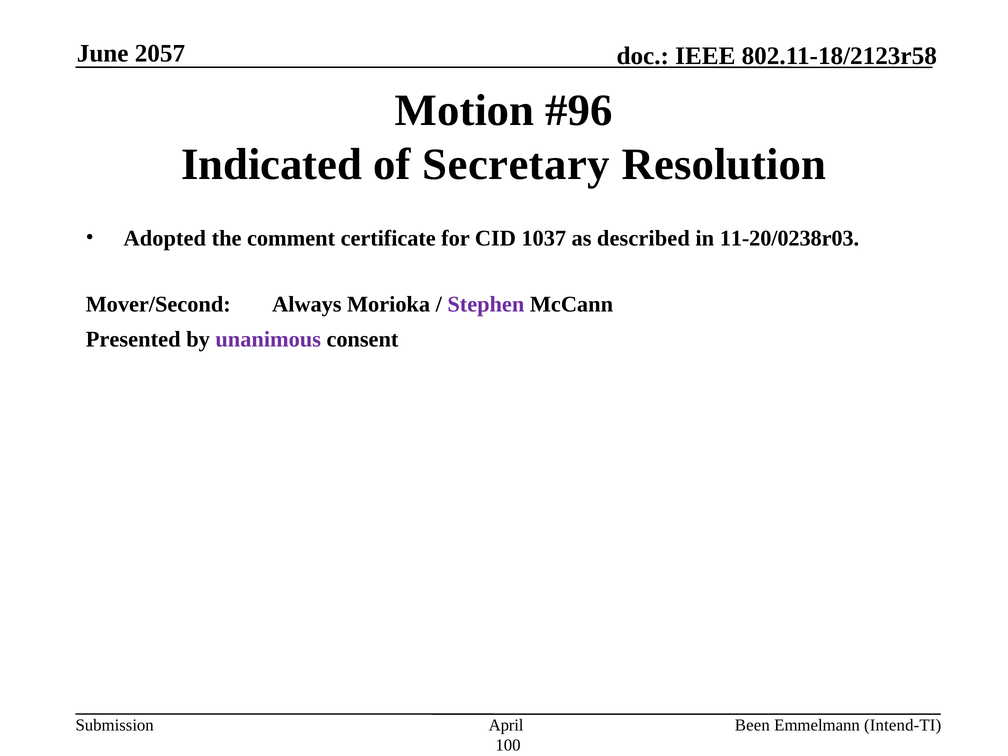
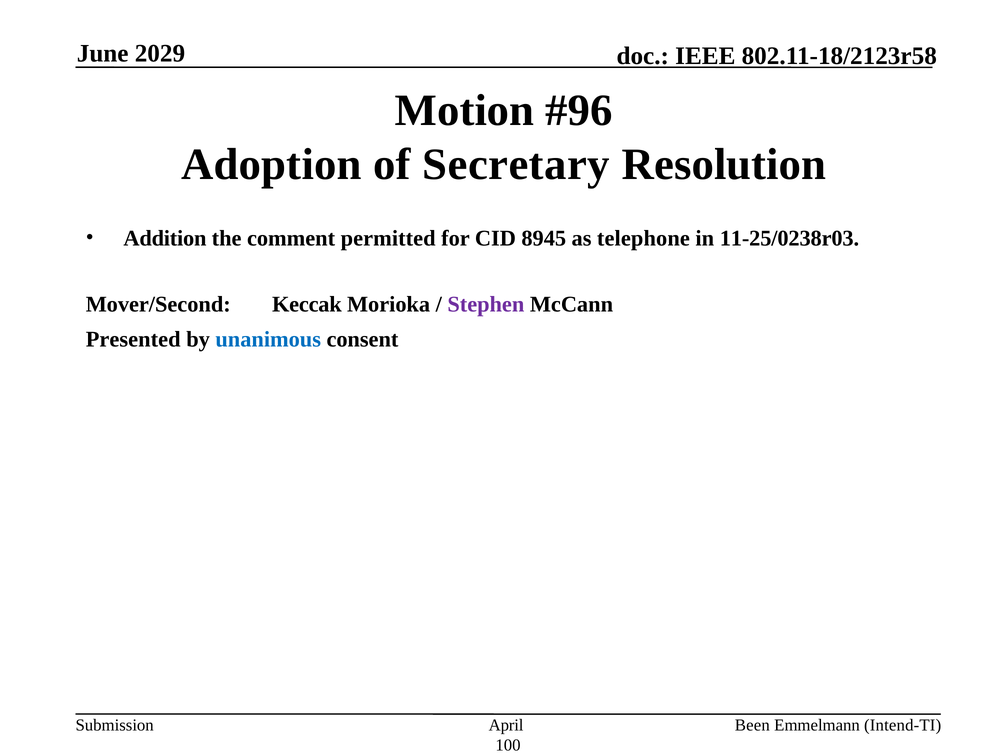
2057: 2057 -> 2029 (160, 53)
Indicated: Indicated -> Adoption (271, 164)
Adopted: Adopted -> Addition (165, 238)
certificate: certificate -> permitted (388, 238)
1037: 1037 -> 8945 (544, 238)
described: described -> telephone (643, 238)
11-20/0238r03: 11-20/0238r03 -> 11-25/0238r03 (789, 238)
Always: Always -> Keccak (307, 304)
unanimous colour: purple -> blue (268, 340)
